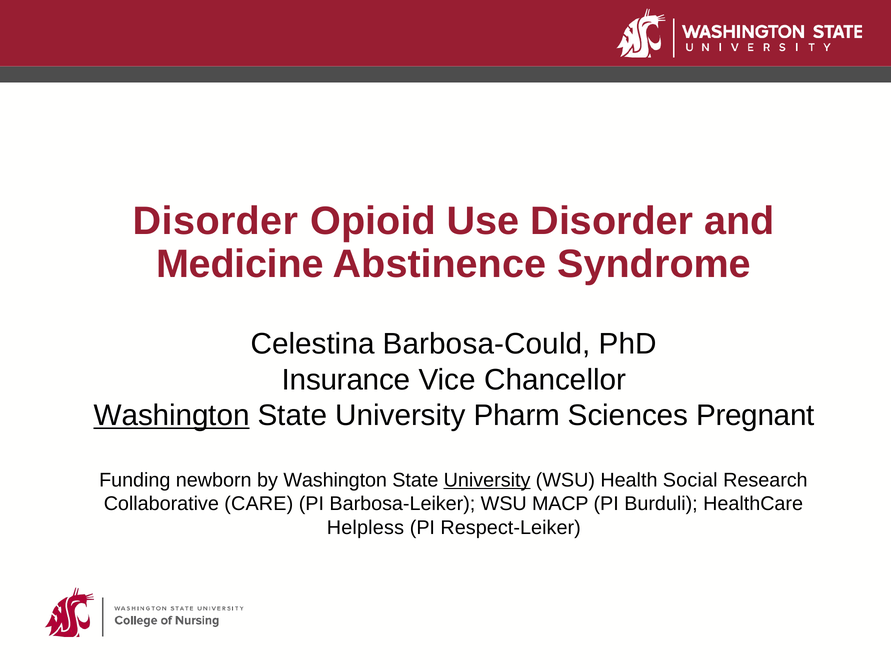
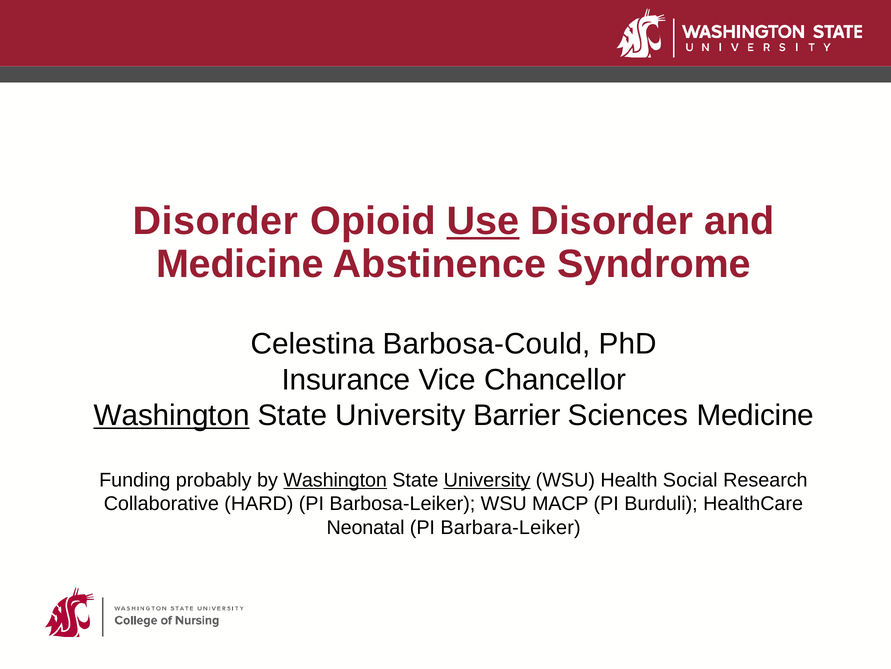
Use underline: none -> present (483, 221)
Pharm: Pharm -> Barrier (517, 415)
Sciences Pregnant: Pregnant -> Medicine (755, 415)
newborn: newborn -> probably (214, 480)
Washington underline: none -> present (335, 480)
CARE: CARE -> HARD (259, 503)
Helpless: Helpless -> Neonatal (366, 527)
Respect-Leiker: Respect-Leiker -> Barbara-Leiker (511, 527)
